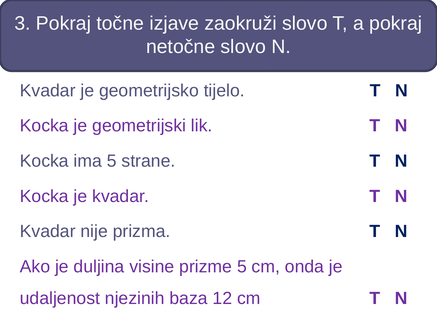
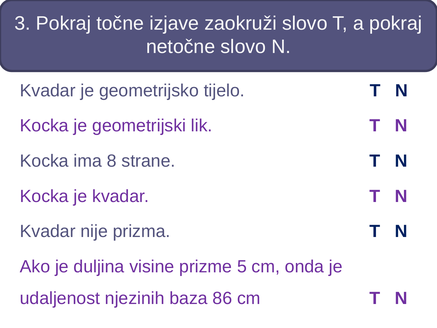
ima 5: 5 -> 8 (112, 161)
12: 12 -> 86 (222, 298)
